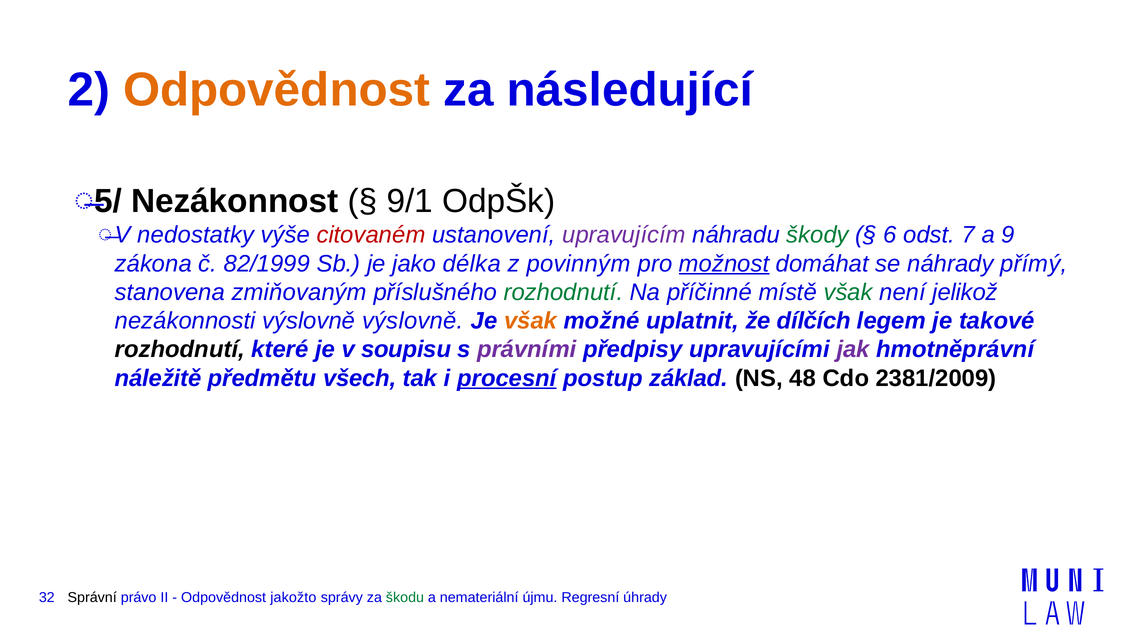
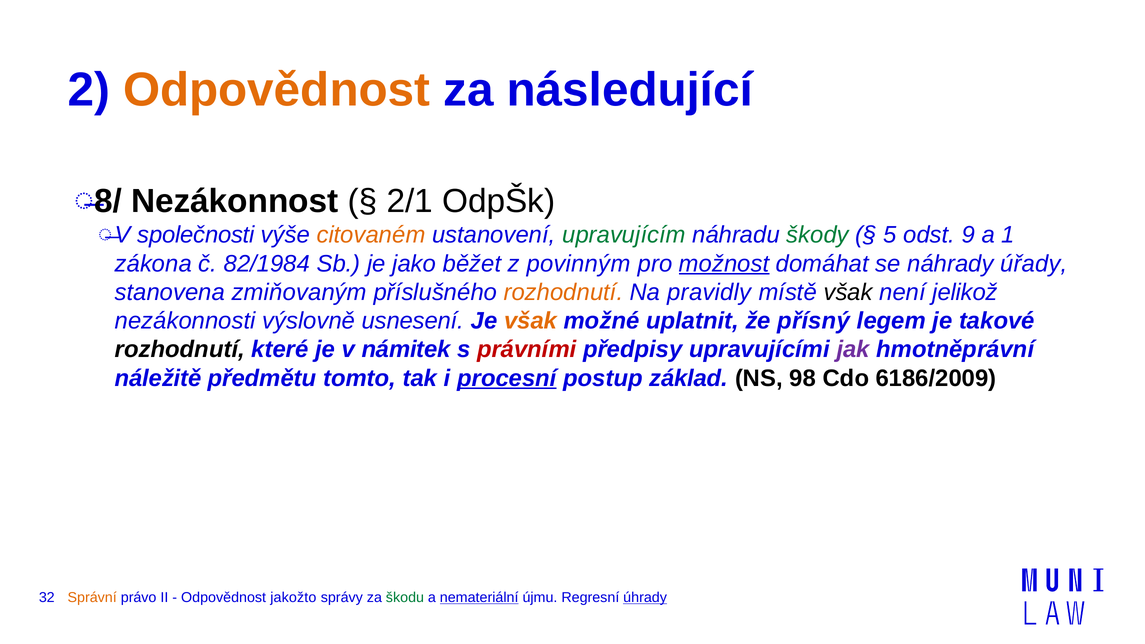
5/: 5/ -> 8/ (108, 201)
9/1: 9/1 -> 2/1 (410, 201)
nedostatky: nedostatky -> společnosti (196, 235)
citovaném colour: red -> orange (371, 235)
upravujícím colour: purple -> green (624, 235)
6: 6 -> 5 (890, 235)
7: 7 -> 9 (968, 235)
9: 9 -> 1 (1008, 235)
82/1999: 82/1999 -> 82/1984 (267, 264)
délka: délka -> běžet (472, 264)
přímý: přímý -> úřady (1034, 264)
rozhodnutí colour: green -> orange (563, 292)
příčinné: příčinné -> pravidly (709, 292)
však colour: green -> black (848, 292)
výslovně výslovně: výslovně -> usnesení (413, 321)
dílčích: dílčích -> přísný (814, 321)
soupisu: soupisu -> námitek (406, 350)
právními colour: purple -> red (527, 350)
všech: všech -> tomto (360, 378)
48: 48 -> 98 (803, 378)
2381/2009: 2381/2009 -> 6186/2009 (936, 378)
Správní colour: black -> orange (92, 598)
nemateriální underline: none -> present (479, 598)
úhrady underline: none -> present (645, 598)
